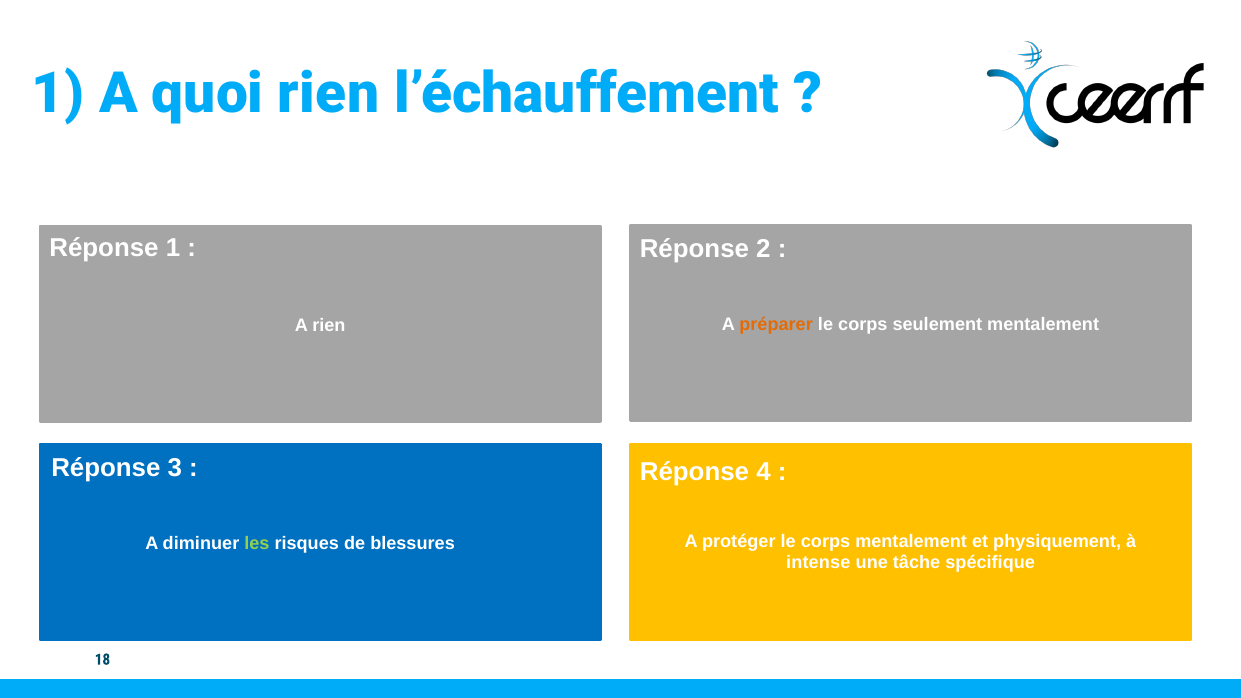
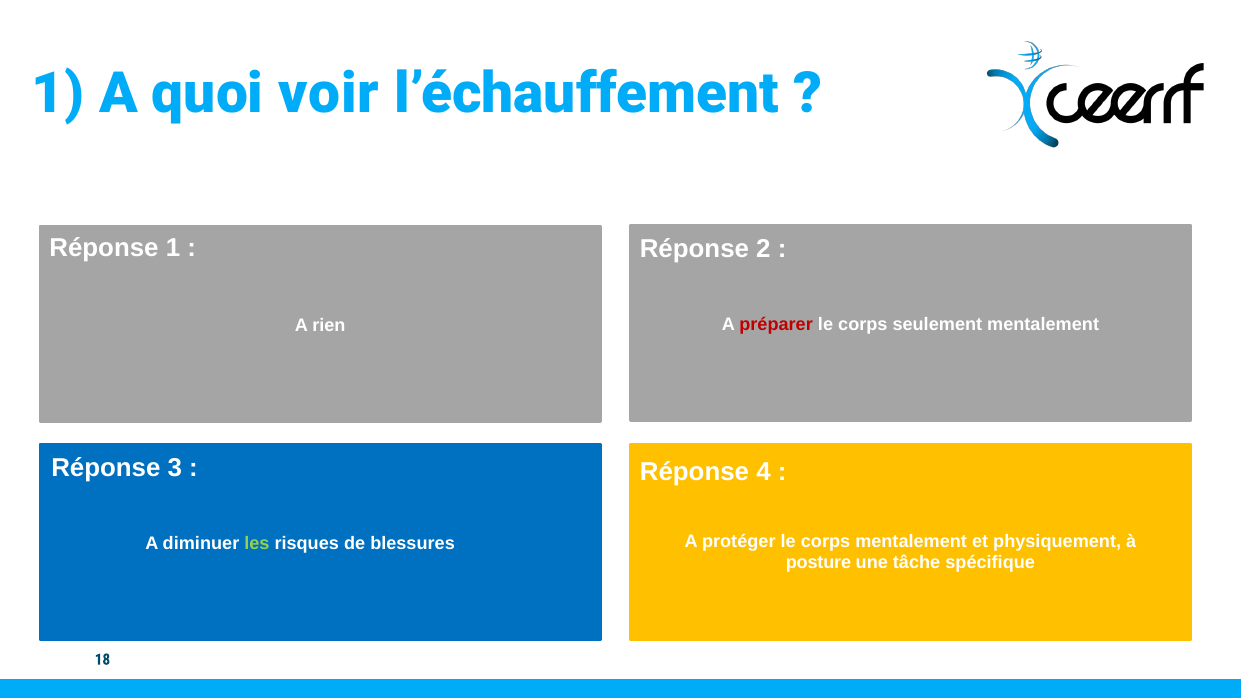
quoi rien: rien -> voir (329, 93)
préparer colour: orange -> red (776, 324)
intense: intense -> posture (818, 563)
